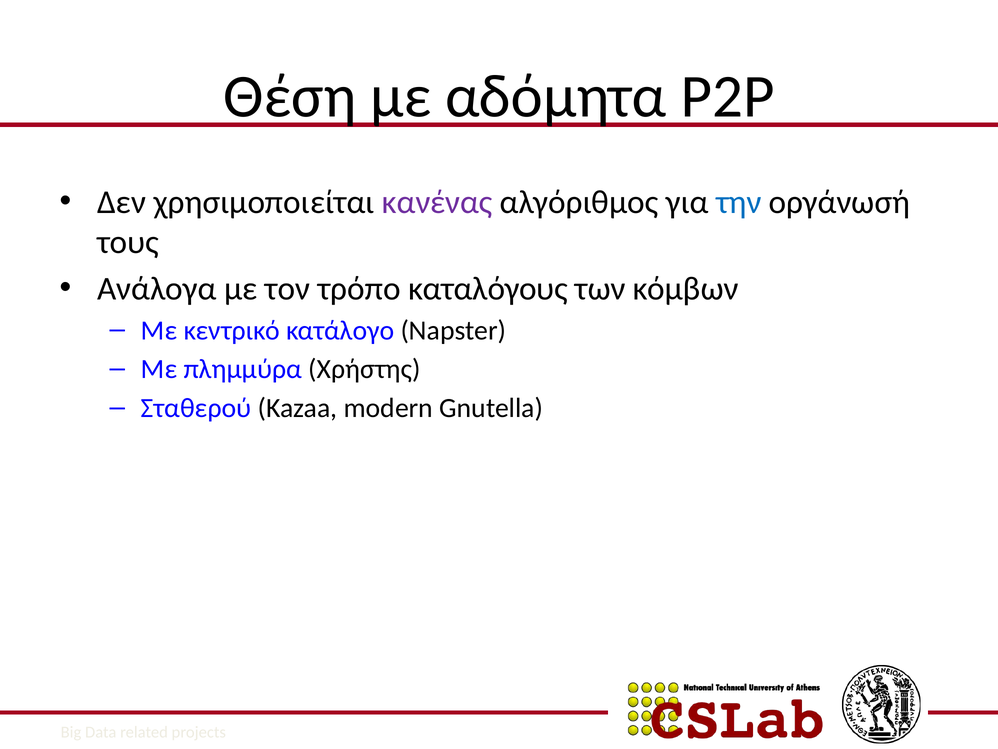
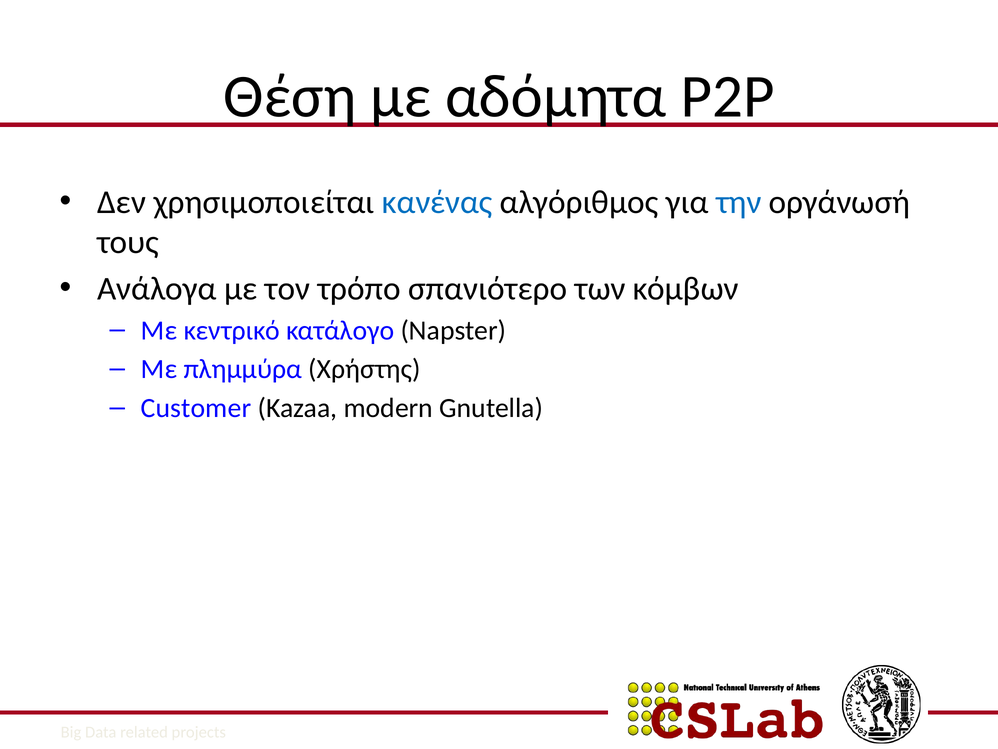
κανένας colour: purple -> blue (437, 202)
καταλόγους: καταλόγους -> σπανιότερο (488, 288)
Σταθερού: Σταθερού -> Customer (196, 408)
